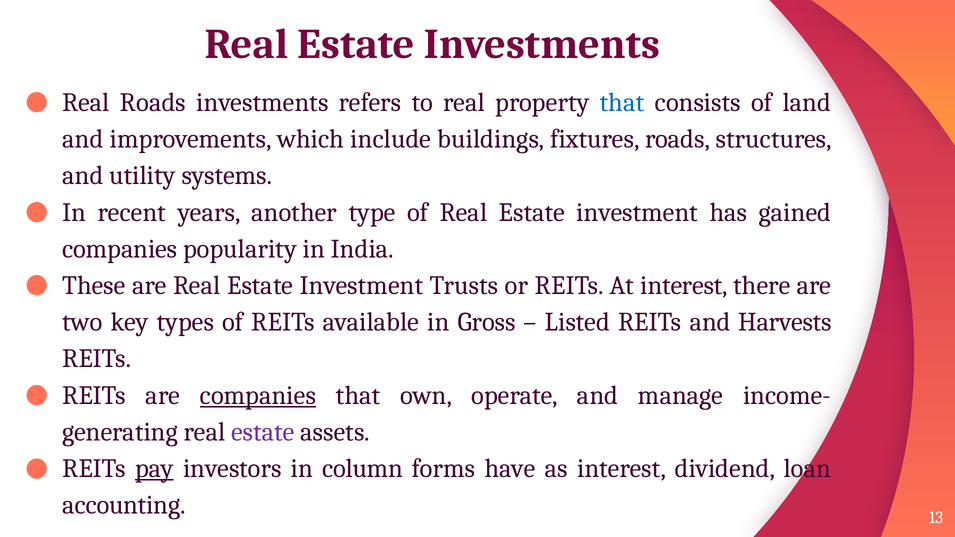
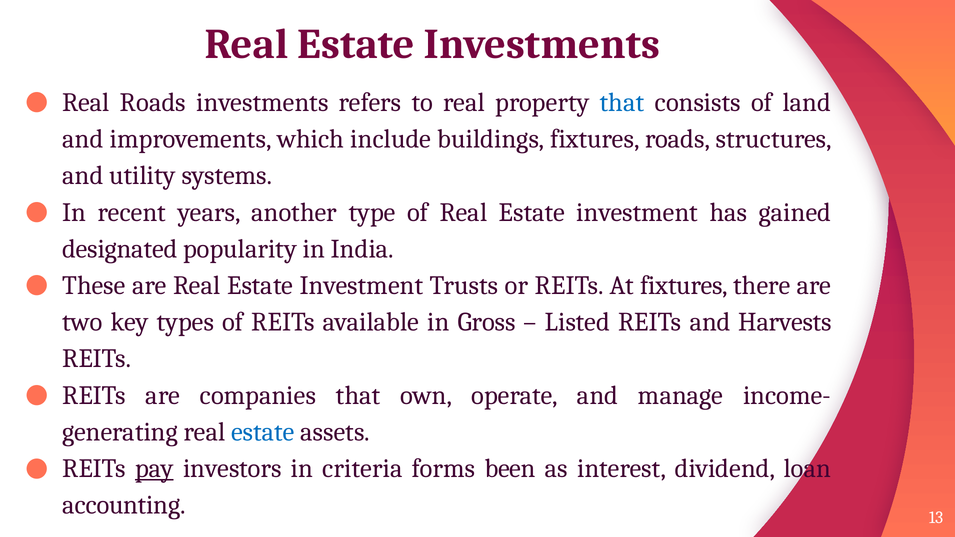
companies: companies -> designated (120, 249)
At interest: interest -> fixtures (684, 286)
companies underline: present -> none (258, 395)
estate colour: purple -> blue (263, 432)
column: column -> criteria (362, 469)
have: have -> been (510, 469)
